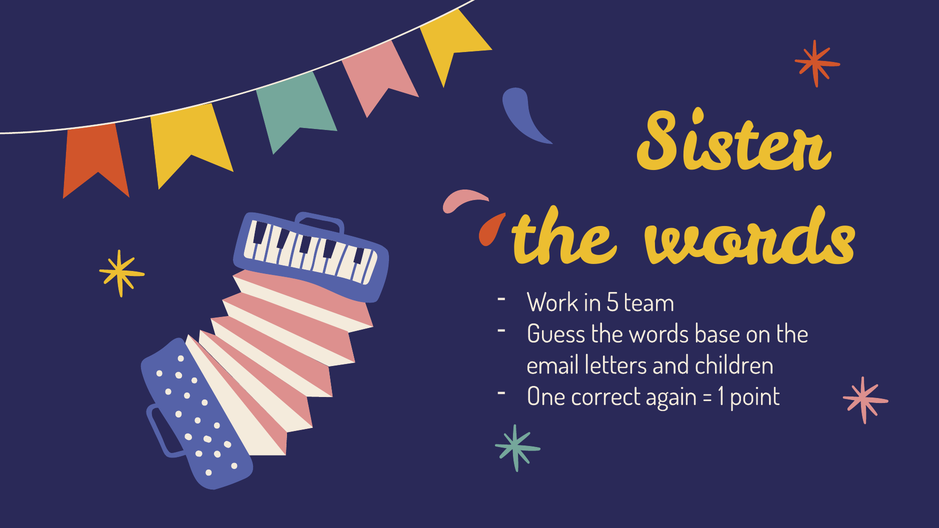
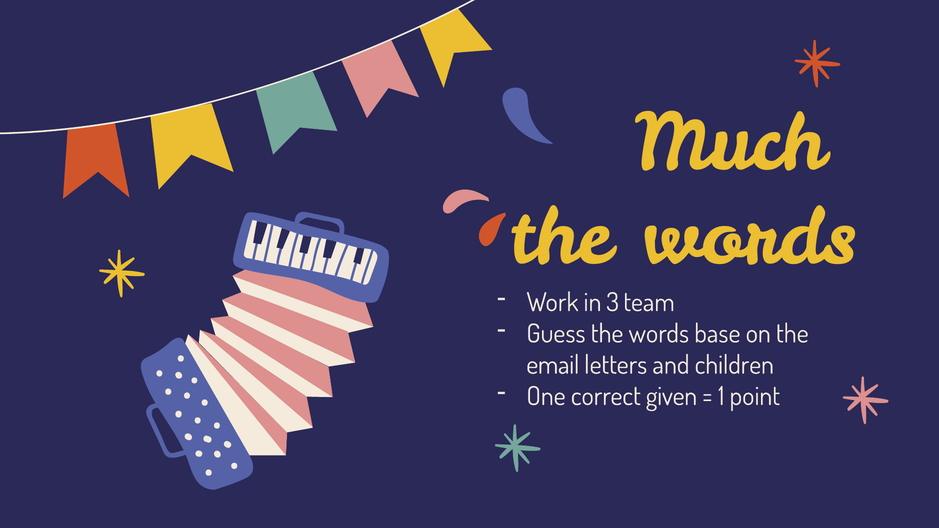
Sister: Sister -> Much (730, 144)
5: 5 -> 3 (613, 303)
again: again -> given (671, 397)
